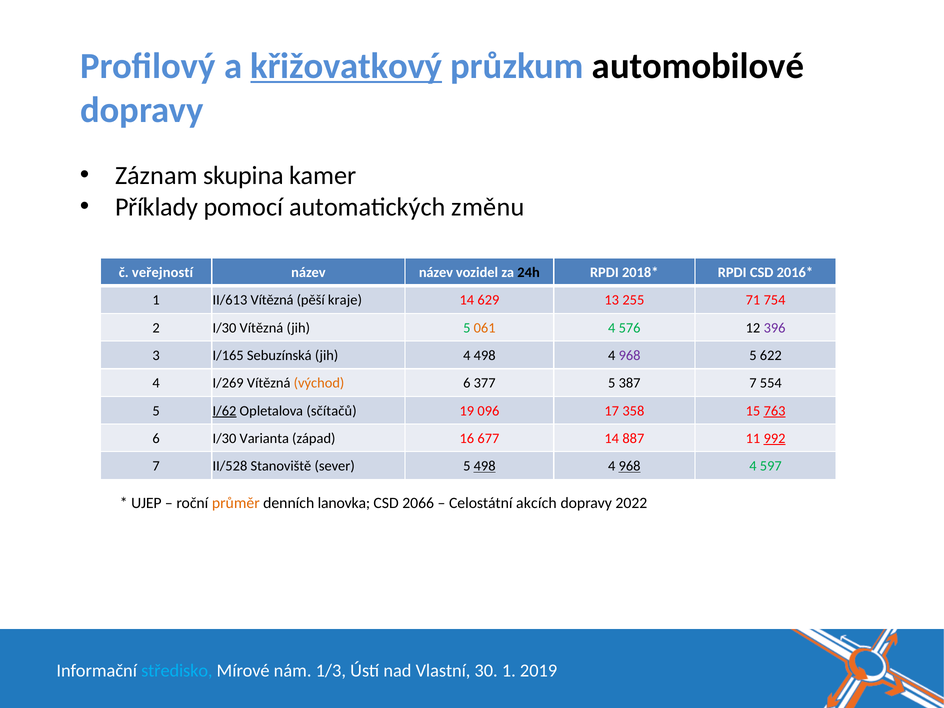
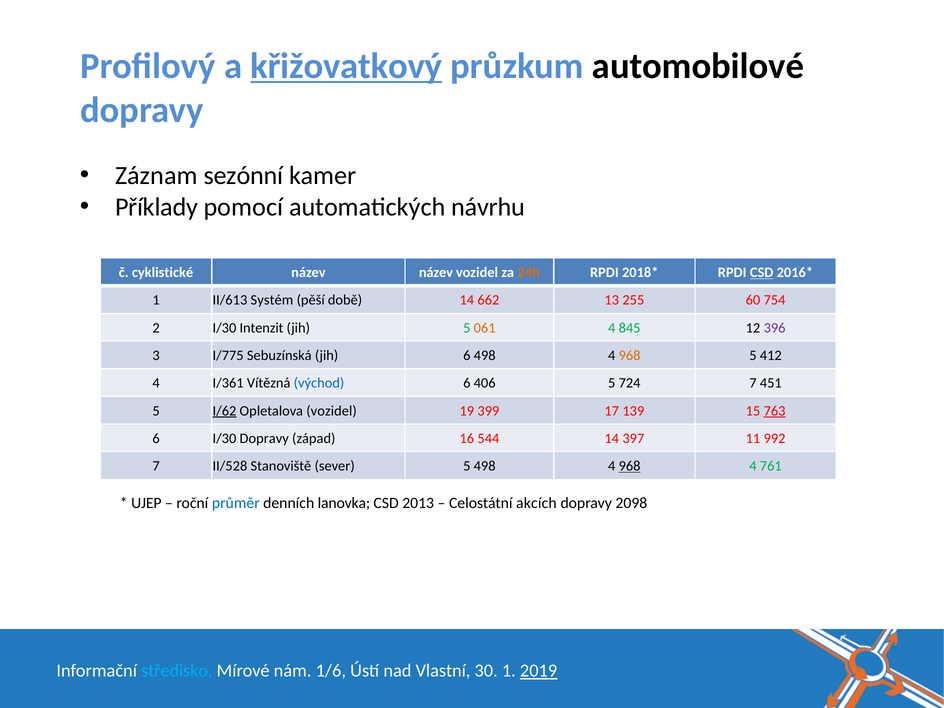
skupina: skupina -> sezónní (243, 175)
změnu: změnu -> návrhu (488, 207)
veřejností: veřejností -> cyklistické (163, 273)
24h colour: black -> orange (529, 273)
CSD underline: none -> present (762, 273)
II/613 Vítězná: Vítězná -> Systém (272, 300)
kraje: kraje -> době (345, 300)
629: 629 -> 662 (488, 300)
71: 71 -> 60 (753, 300)
I/30 Vítězná: Vítězná -> Intenzit (262, 328)
576: 576 -> 845 (630, 328)
I/165: I/165 -> I/775 (228, 355)
jih 4: 4 -> 6 (467, 355)
968 colour: purple -> orange (630, 355)
622: 622 -> 412 (771, 355)
I/269: I/269 -> I/361 (228, 383)
východ colour: orange -> blue (319, 383)
377: 377 -> 406 (485, 383)
387: 387 -> 724 (630, 383)
554: 554 -> 451 (771, 383)
Opletalova sčítačů: sčítačů -> vozidel (332, 411)
096: 096 -> 399 (488, 411)
358: 358 -> 139 (633, 411)
I/30 Varianta: Varianta -> Dopravy (264, 438)
677: 677 -> 544 (488, 438)
887: 887 -> 397 (633, 438)
992 underline: present -> none (775, 438)
498 underline: present -> none (485, 466)
597: 597 -> 761 (771, 466)
průměr colour: orange -> blue (236, 503)
2066: 2066 -> 2013 (418, 503)
2022: 2022 -> 2098 (631, 503)
1/3: 1/3 -> 1/6 (331, 671)
2019 underline: none -> present (539, 671)
